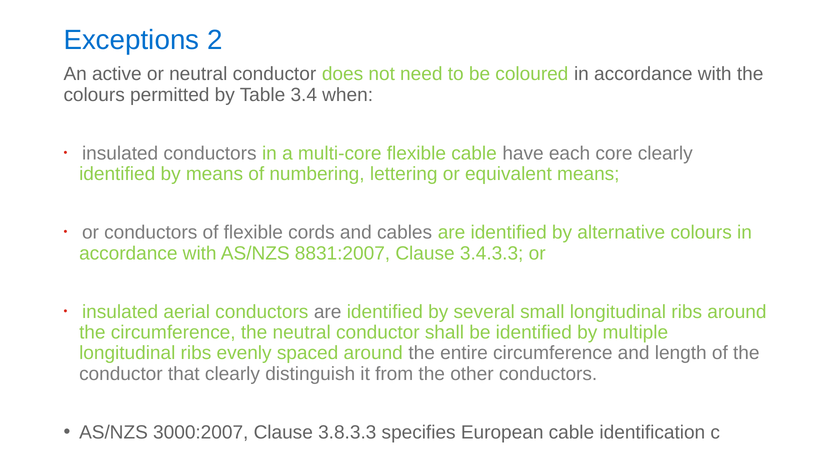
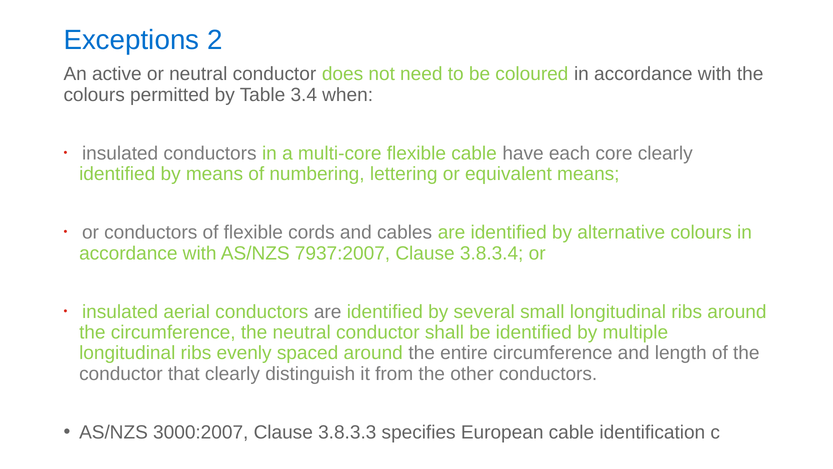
8831:2007: 8831:2007 -> 7937:2007 (342, 253)
3.4.3.3: 3.4.3.3 -> 3.8.3.4 (492, 253)
